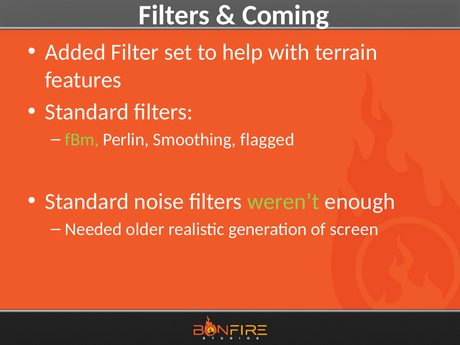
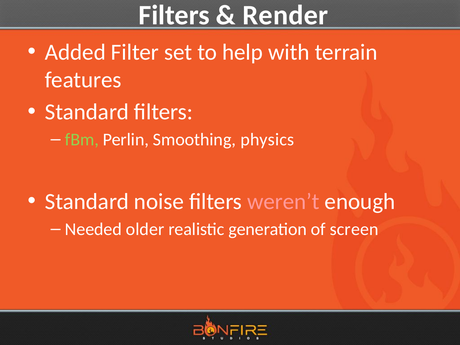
Coming: Coming -> Render (285, 15)
flagged: flagged -> physics (267, 140)
weren’t colour: light green -> pink (283, 201)
